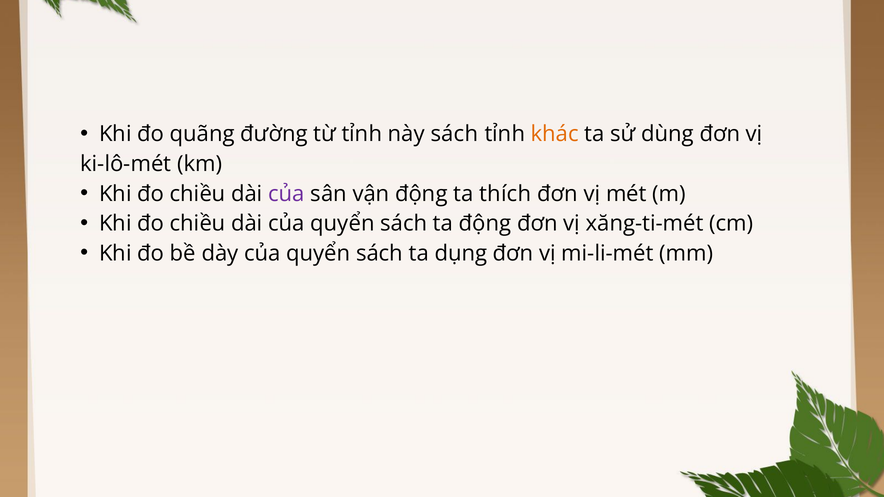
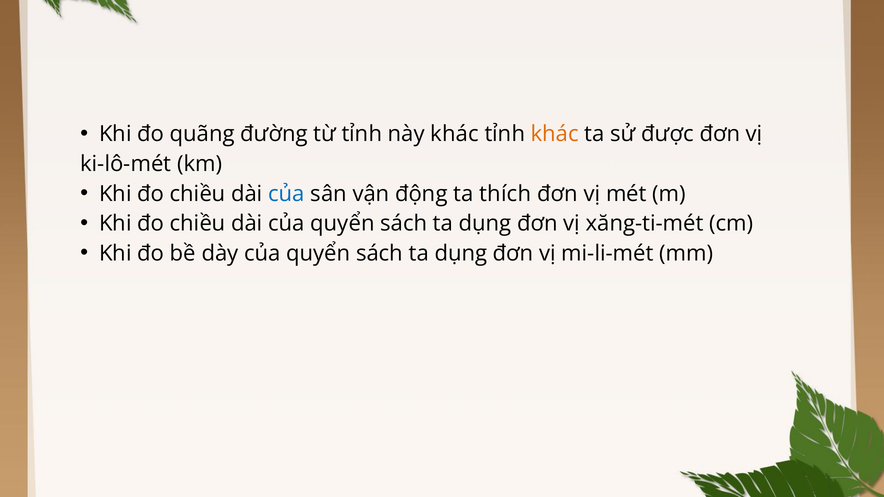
này sách: sách -> khác (455, 134)
dùng: dùng -> được (668, 134)
của colour: purple -> blue (287, 194)
động: động -> dụng (485, 224)
